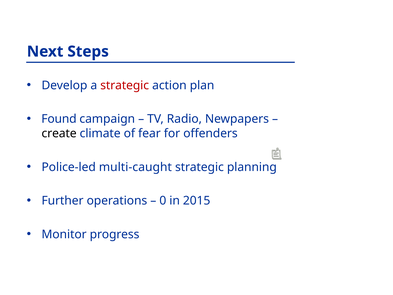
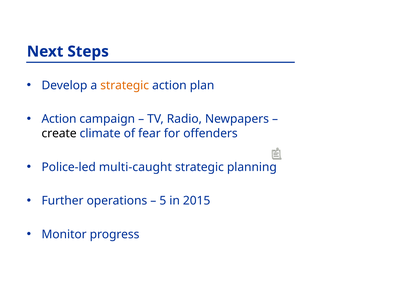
strategic colour: red -> orange (125, 85)
Found: Found -> Action (59, 119)
0: 0 -> 5 (163, 201)
